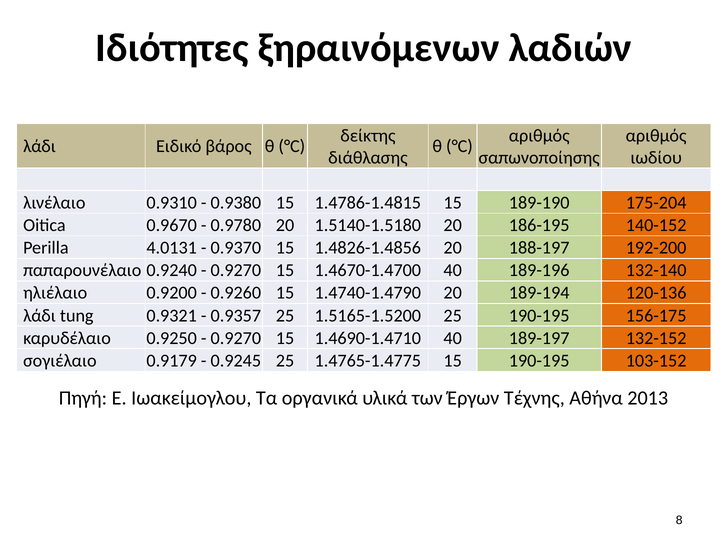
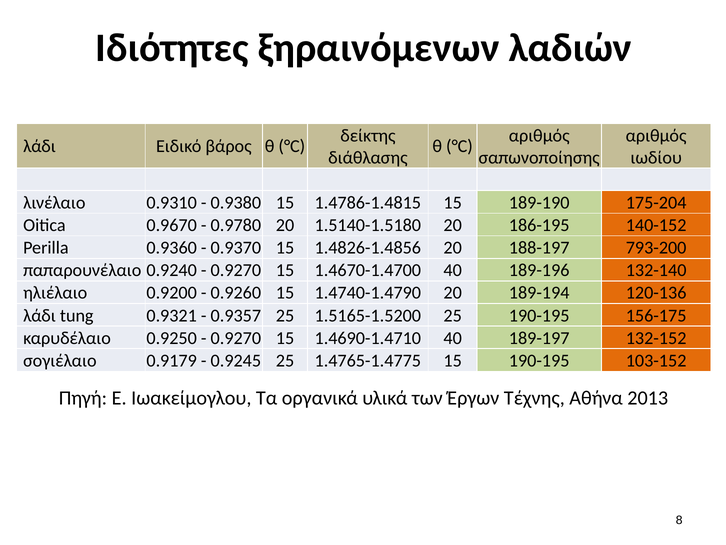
4.0131: 4.0131 -> 0.9360 (172, 248)
192-200: 192-200 -> 793-200 (656, 248)
